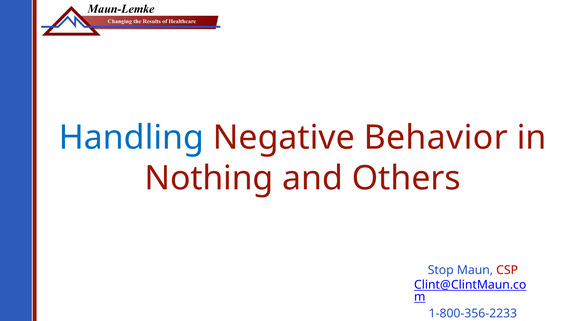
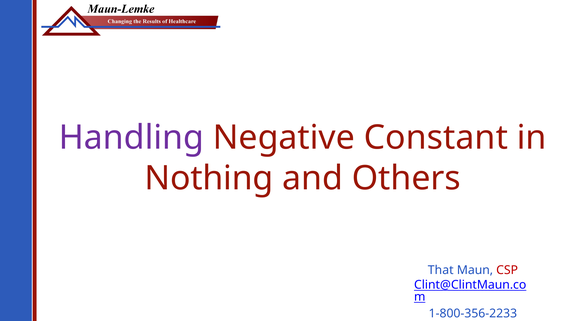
Handling colour: blue -> purple (131, 138)
Behavior: Behavior -> Constant (436, 138)
Stop: Stop -> That (441, 270)
